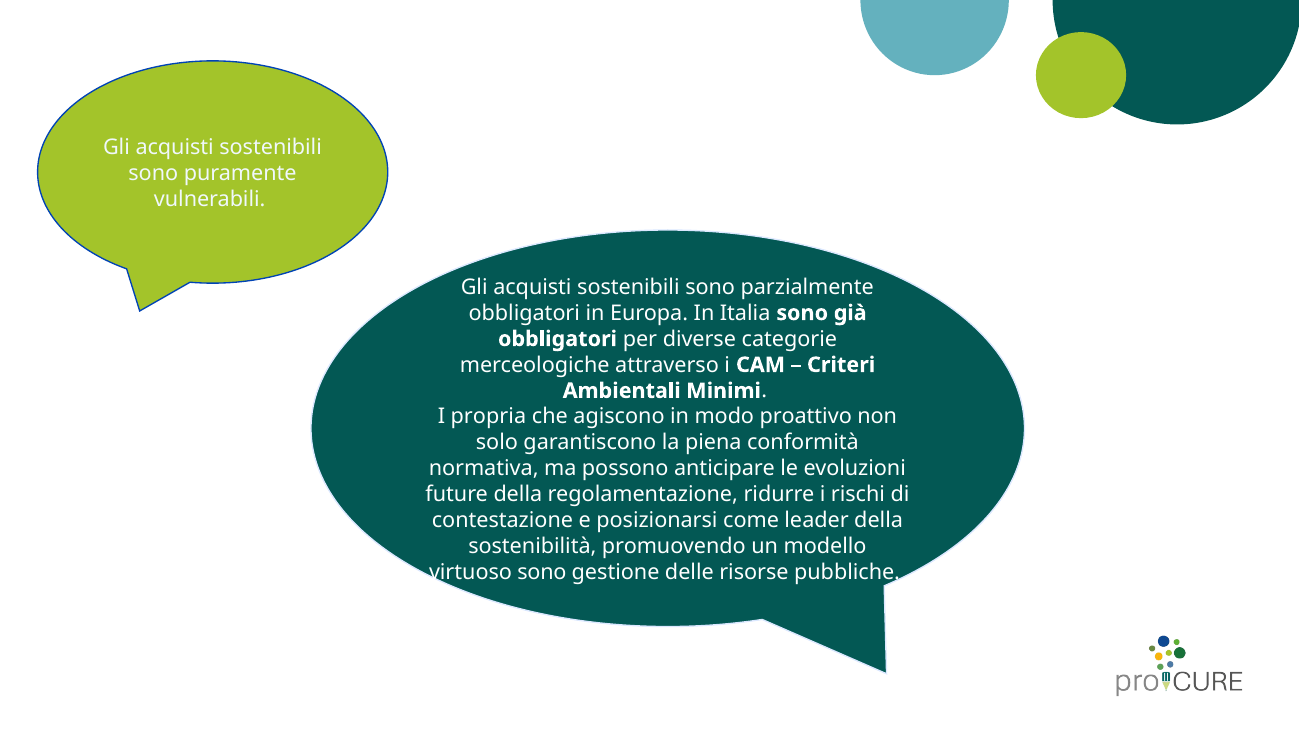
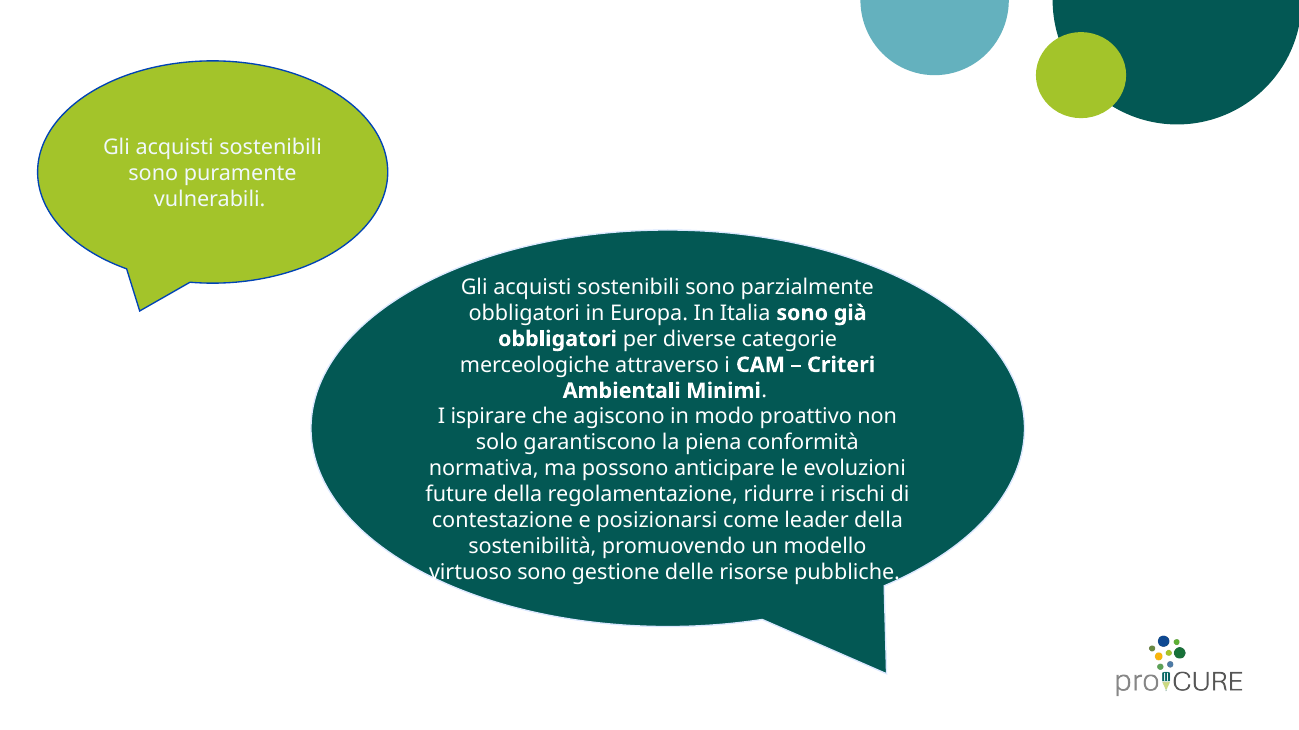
propria: propria -> ispirare (489, 417)
